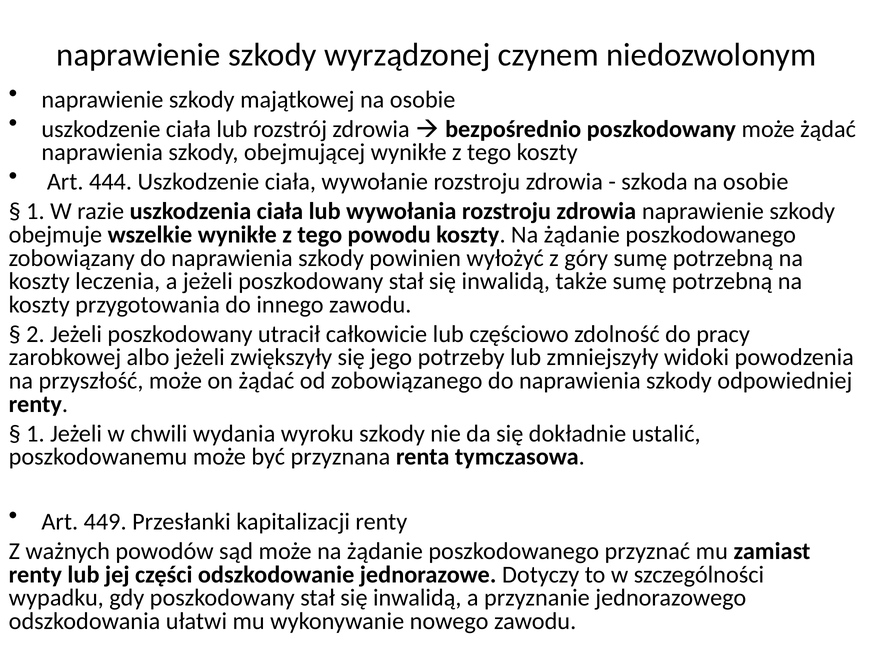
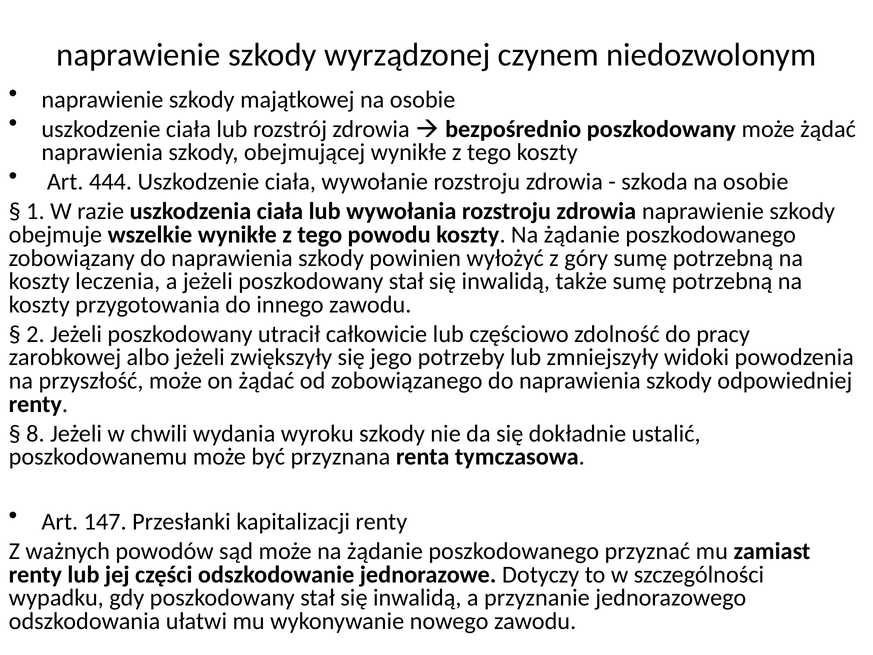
1: 1 -> 8 (35, 433)
449: 449 -> 147 (105, 521)
